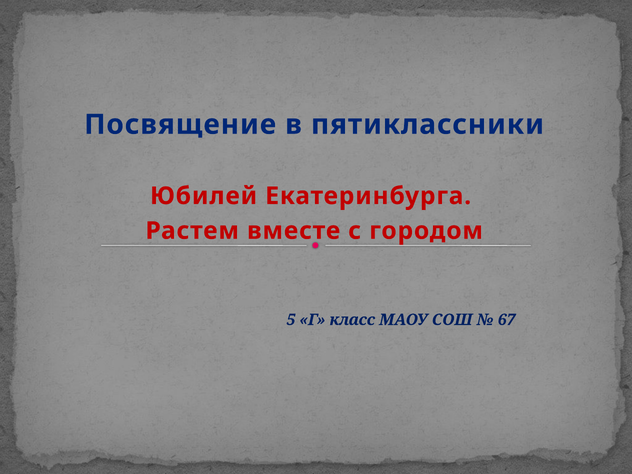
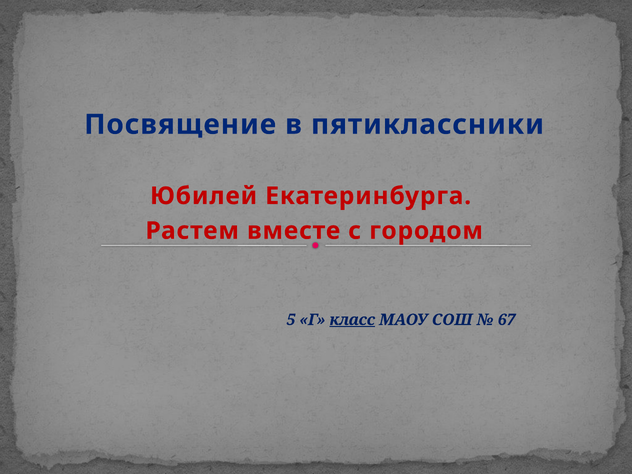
класс underline: none -> present (352, 320)
